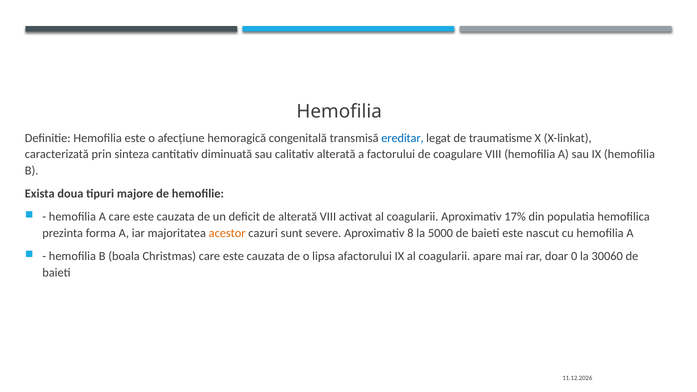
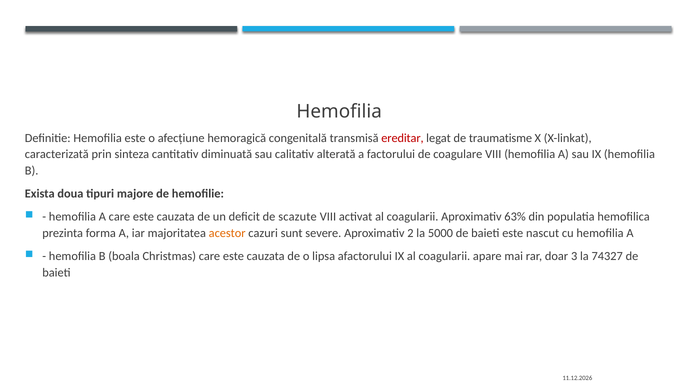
ereditar colour: blue -> red (403, 138)
de alterată: alterată -> scazute (298, 217)
17%: 17% -> 63% (515, 217)
8: 8 -> 2 (410, 233)
0: 0 -> 3 (574, 256)
30060: 30060 -> 74327 (607, 256)
